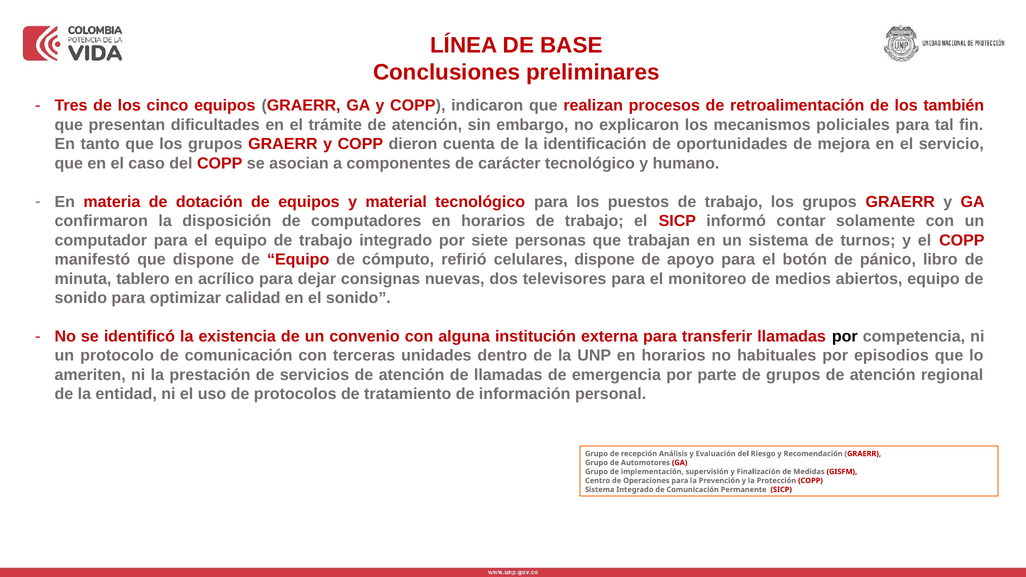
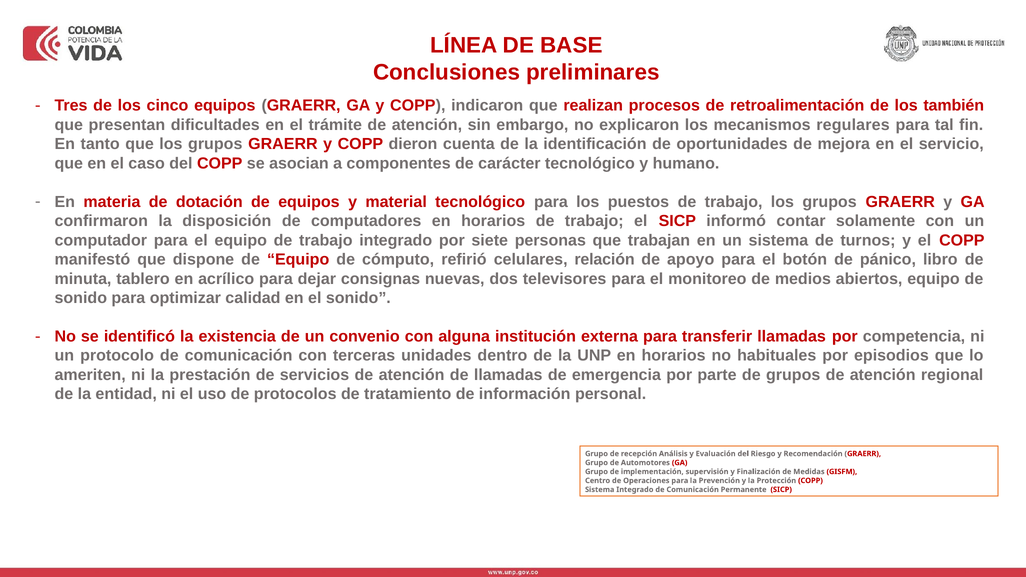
policiales: policiales -> regulares (853, 125)
celulares dispone: dispone -> relación (605, 260)
por colour: black -> red (845, 336)
